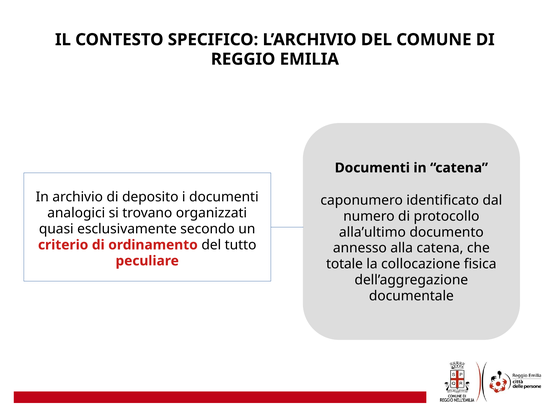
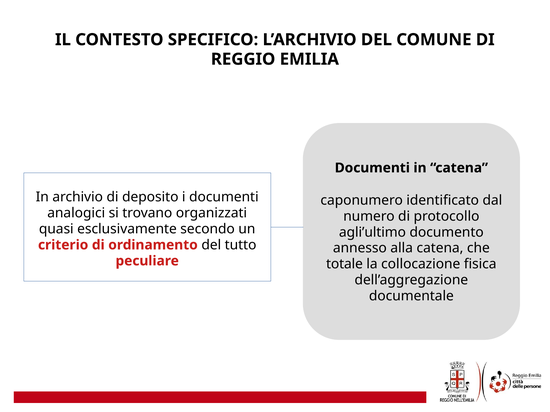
alla’ultimo: alla’ultimo -> agli’ultimo (372, 232)
